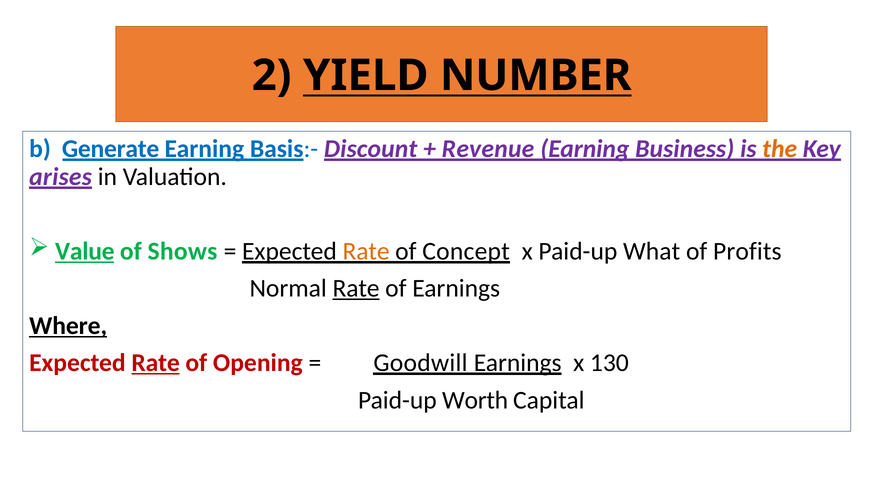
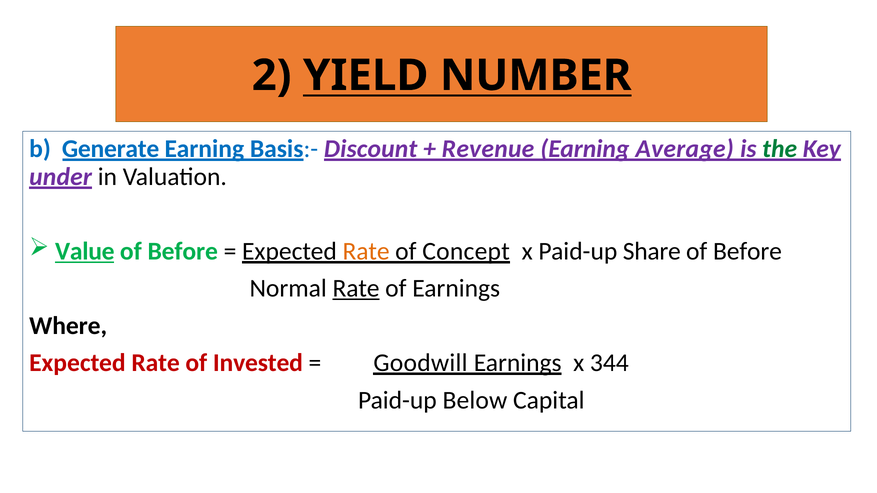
Business: Business -> Average (685, 149)
the colour: orange -> green (780, 149)
arises: arises -> under (61, 177)
Shows: Shows -> Before (183, 251)
What: What -> Share (652, 251)
Profits: Profits -> Before (747, 251)
Where underline: present -> none (68, 326)
Rate underline: present -> none (156, 363)
Opening: Opening -> Invested (258, 363)
130: 130 -> 344 (609, 363)
Worth: Worth -> Below (475, 400)
